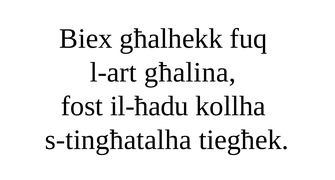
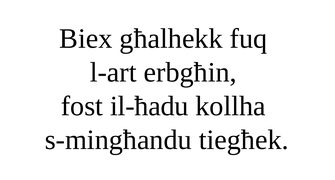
għalina: għalina -> erbgħin (190, 72)
s-tingħatalha: s-tingħatalha -> s-mingħandu (118, 140)
